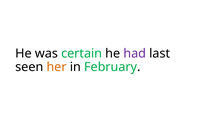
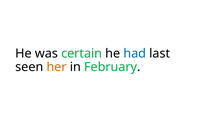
had colour: purple -> blue (135, 53)
